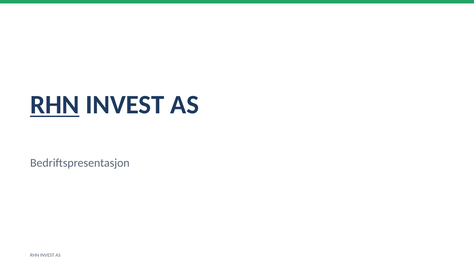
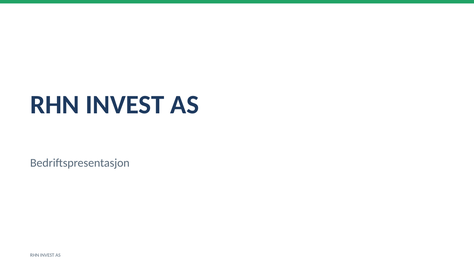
RHN underline: present -> none (55, 105)
